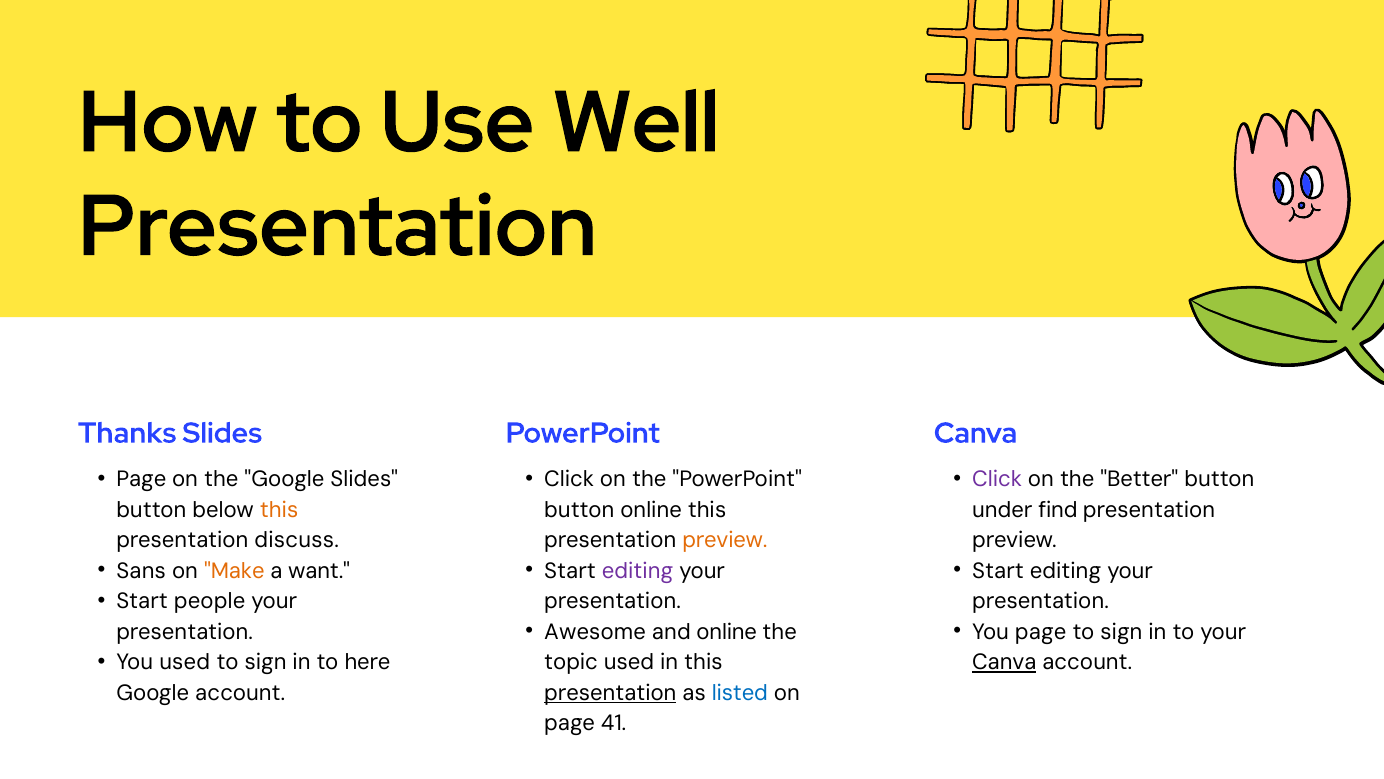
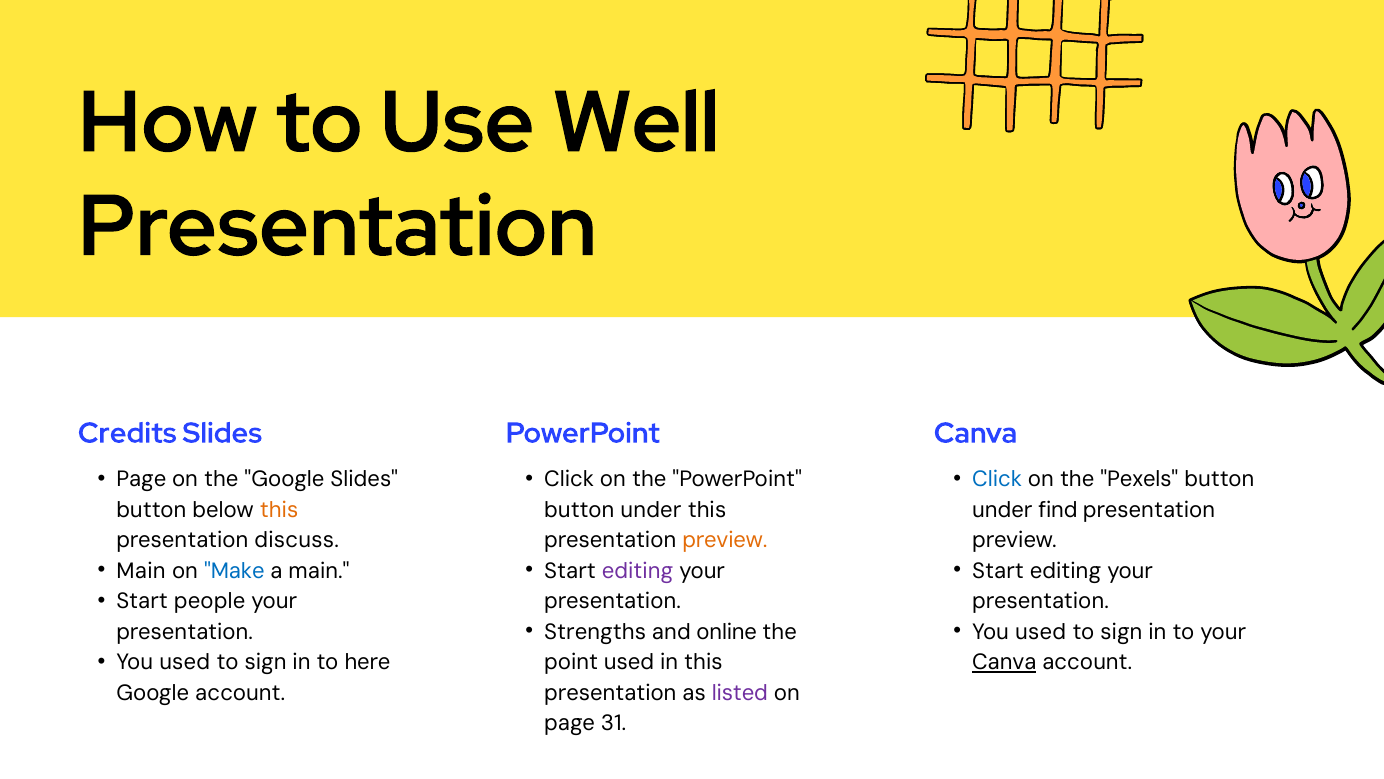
Thanks: Thanks -> Credits (127, 433)
Click colour: purple -> blue (997, 479)
Better: Better -> Pexels (1139, 479)
online: online -> under (651, 509)
Sans: Sans -> Main (141, 570)
Make colour: orange -> blue (234, 570)
a want: want -> main (319, 570)
Awesome: Awesome -> Strengths (595, 631)
page: page -> used (1041, 631)
topic: topic -> point (571, 662)
presentation underline: present -> none (610, 692)
listed colour: blue -> purple (740, 692)
41: 41 -> 31 (614, 723)
